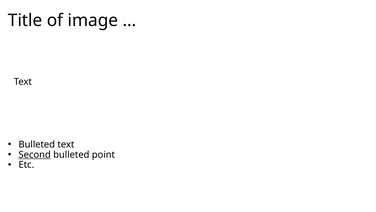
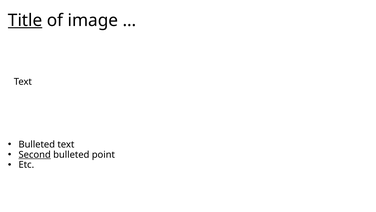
Title underline: none -> present (25, 20)
